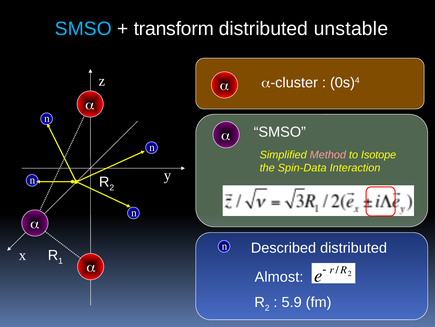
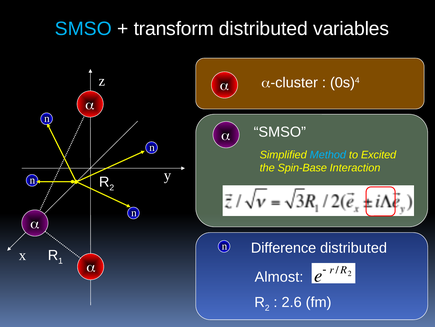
unstable: unstable -> variables (351, 29)
Method colour: pink -> light blue (328, 154)
Isotope: Isotope -> Excited (379, 154)
Spin-Data: Spin-Data -> Spin-Base (302, 168)
Described: Described -> Difference (284, 247)
5.9: 5.9 -> 2.6 (292, 302)
